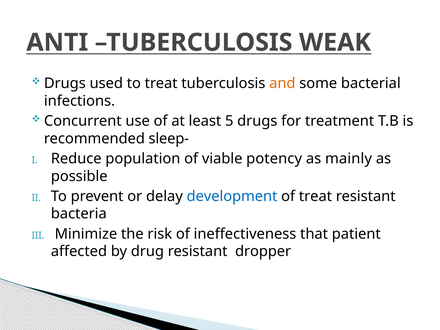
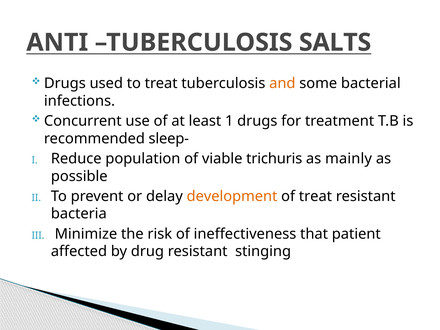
WEAK: WEAK -> SALTS (335, 42)
5: 5 -> 1 (229, 121)
potency: potency -> trichuris (274, 159)
development colour: blue -> orange (232, 196)
dropper: dropper -> stinging (263, 251)
